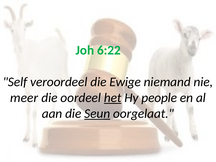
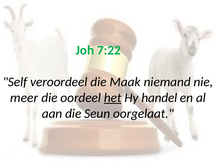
6:22: 6:22 -> 7:22 (109, 50)
Ewige: Ewige -> Maak (125, 82)
people: people -> handel (159, 98)
Seun underline: present -> none (97, 114)
